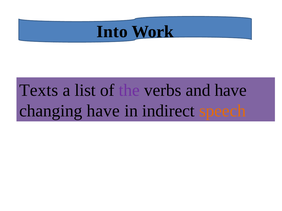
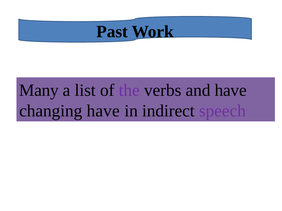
Into: Into -> Past (112, 32)
Texts: Texts -> Many (39, 90)
speech colour: orange -> purple (222, 111)
